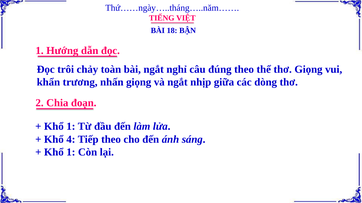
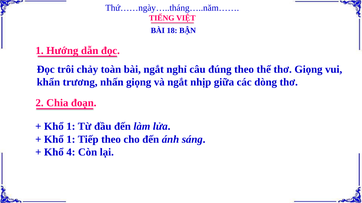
4: 4 -> 1 (71, 139)
1: 1 -> 4 (71, 152)
